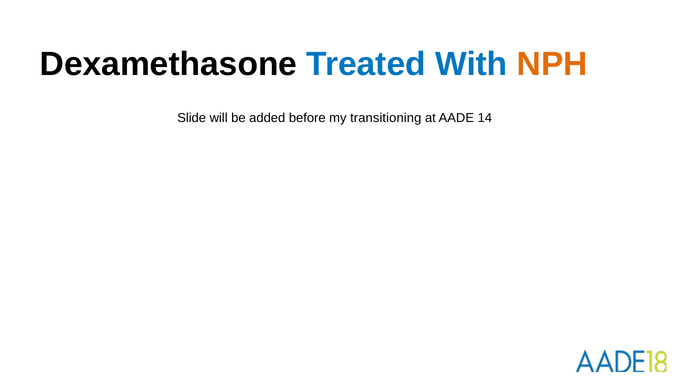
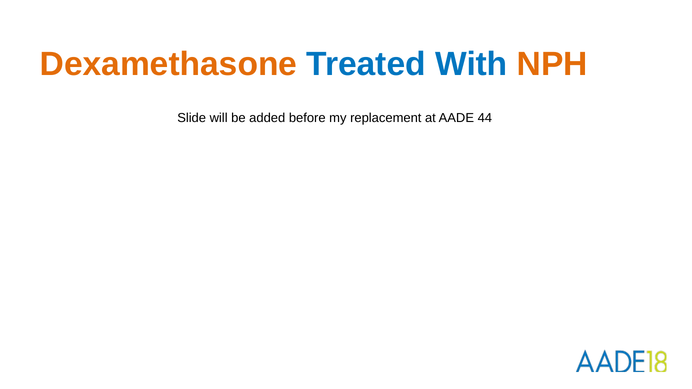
Dexamethasone colour: black -> orange (168, 64)
transitioning: transitioning -> replacement (386, 118)
14: 14 -> 44 (485, 118)
